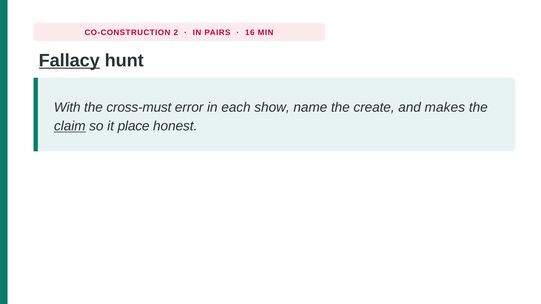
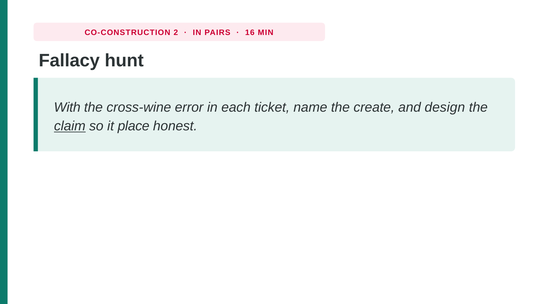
Fallacy underline: present -> none (69, 61)
cross-must: cross-must -> cross-wine (139, 108)
show: show -> ticket (272, 108)
makes: makes -> design (445, 108)
